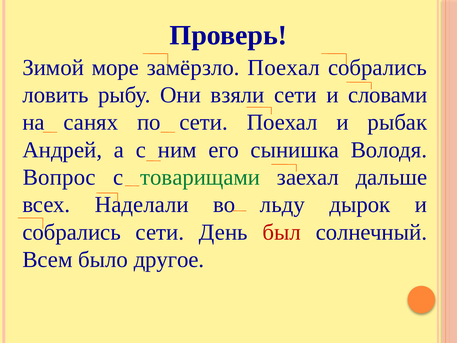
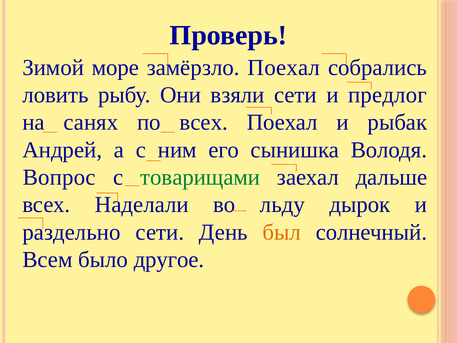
словами: словами -> предлог (388, 95)
по сети: сети -> всех (204, 122)
собрались: собрались -> раздельно (72, 232)
был colour: red -> orange (282, 232)
